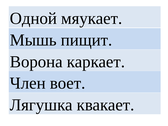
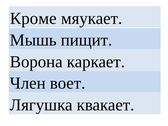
Одной: Одной -> Кроме (33, 18)
